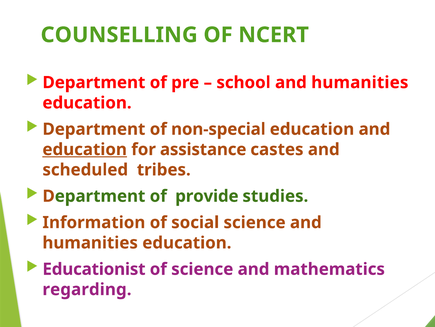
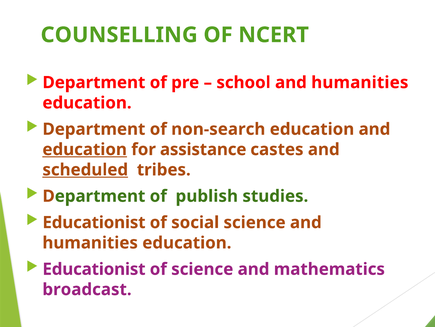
non-special: non-special -> non-search (218, 129)
scheduled underline: none -> present (85, 169)
provide: provide -> publish (207, 196)
Information: Information -> Educationist (94, 222)
regarding: regarding -> broadcast (87, 289)
